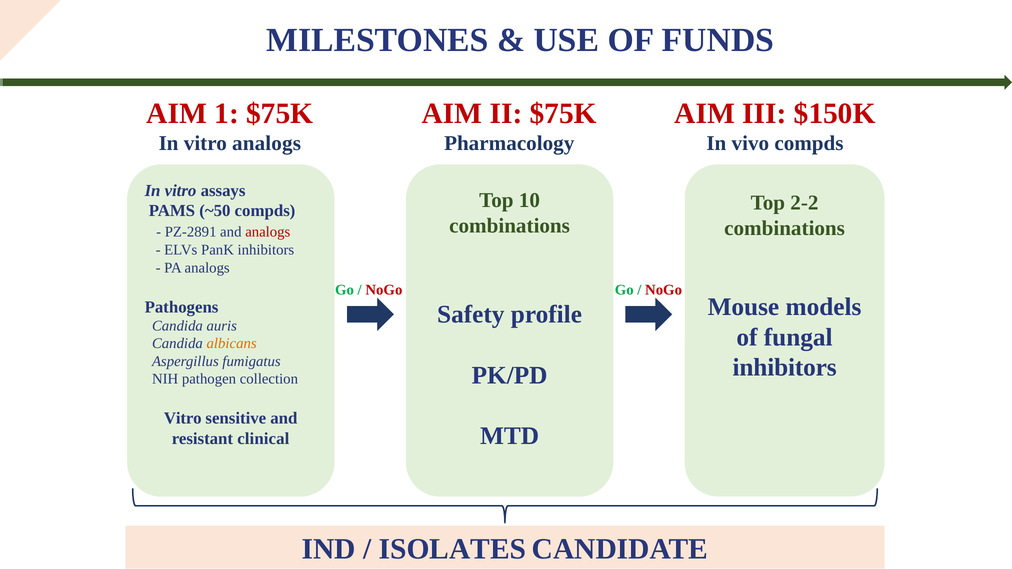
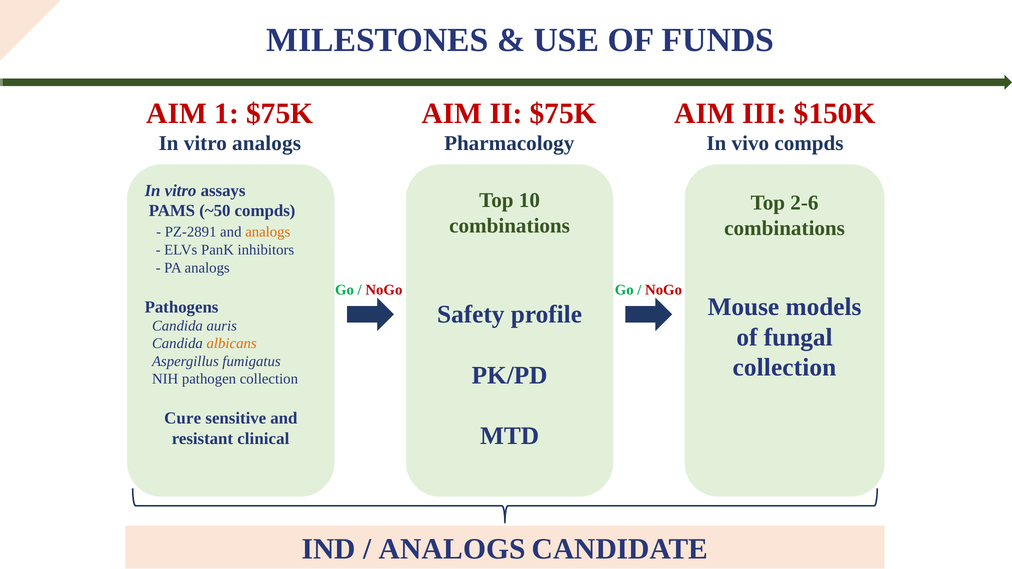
2-2: 2-2 -> 2-6 (804, 203)
analogs colour: red -> orange (268, 232)
inhibitors: inhibitors -> collection (784, 368)
Vitro: Vitro -> Cure (183, 418)
ISOLATES: ISOLATES -> ANALOGS (452, 549)
